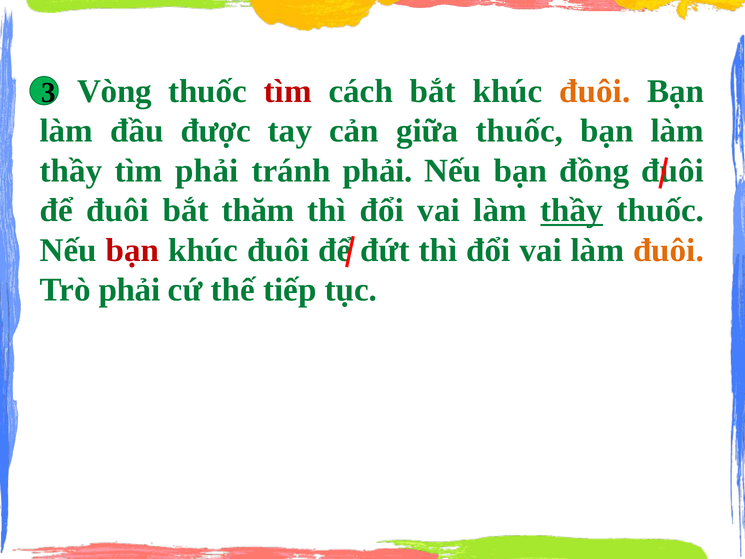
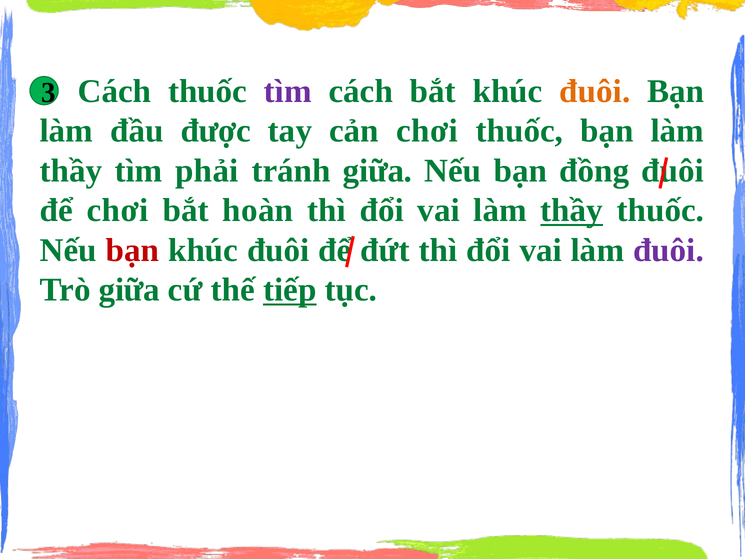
Vòng: Vòng -> Cách (114, 91)
tìm colour: red -> purple (288, 91)
cản giữa: giữa -> chơi (427, 131)
tránh phải: phải -> giữa (378, 171)
để đuôi: đuôi -> chơi (118, 210)
thăm: thăm -> hoàn (258, 210)
đuôi colour: orange -> purple (668, 250)
Trò phải: phải -> giữa (129, 290)
tiếp underline: none -> present (290, 290)
